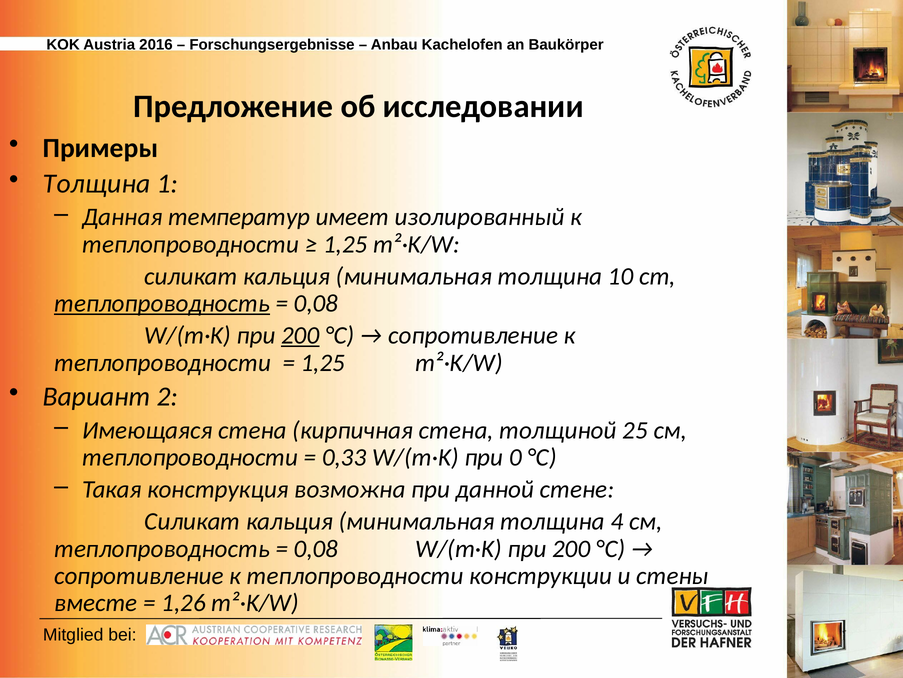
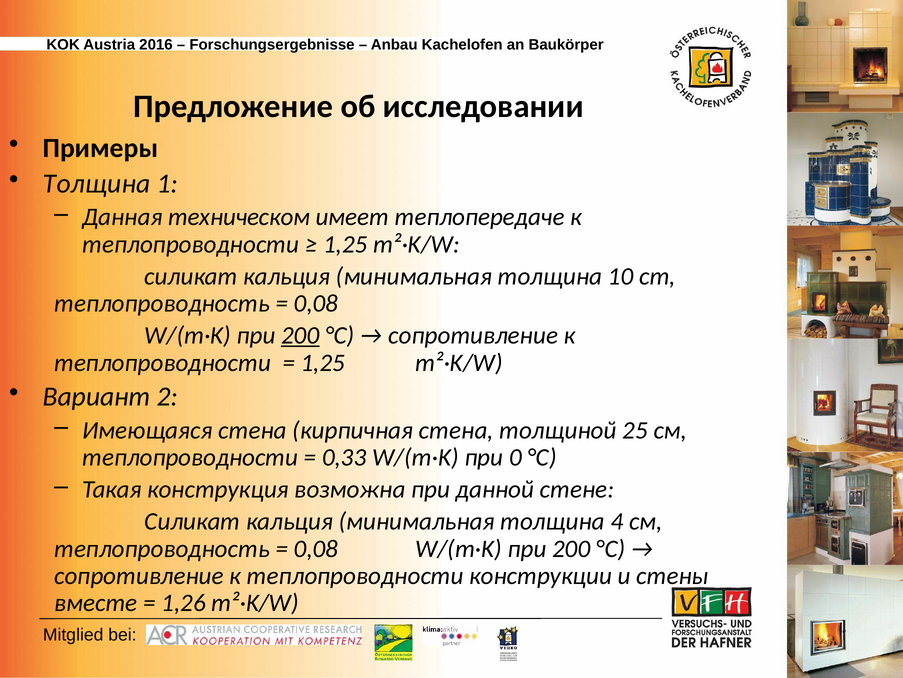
температур: температур -> техническом (239, 217)
изолированный: изолированный -> теплопередаче (480, 217)
теплопроводность underline: present -> none (162, 303)
